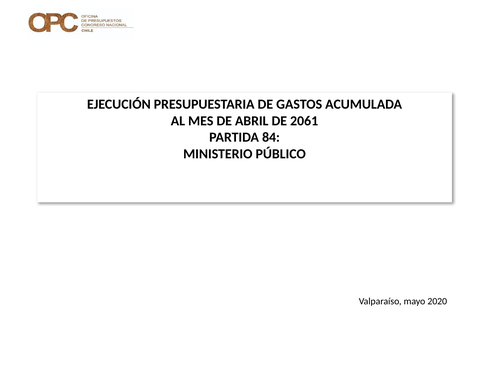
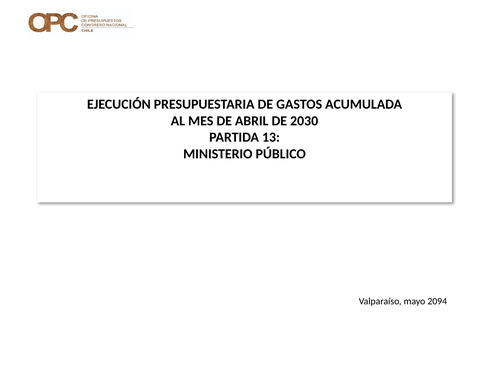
2061: 2061 -> 2030 (304, 121)
84: 84 -> 13 (271, 137)
2020: 2020 -> 2094 (437, 301)
